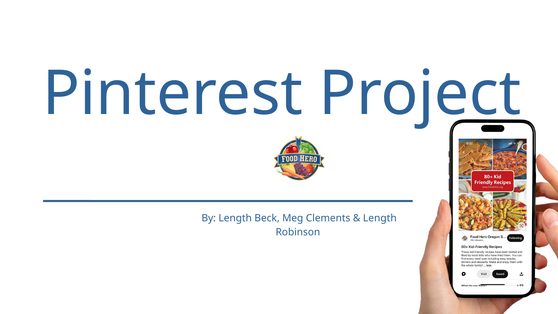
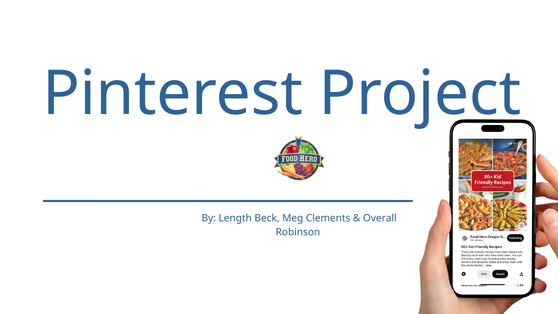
Length: Length -> Overall (380, 218)
